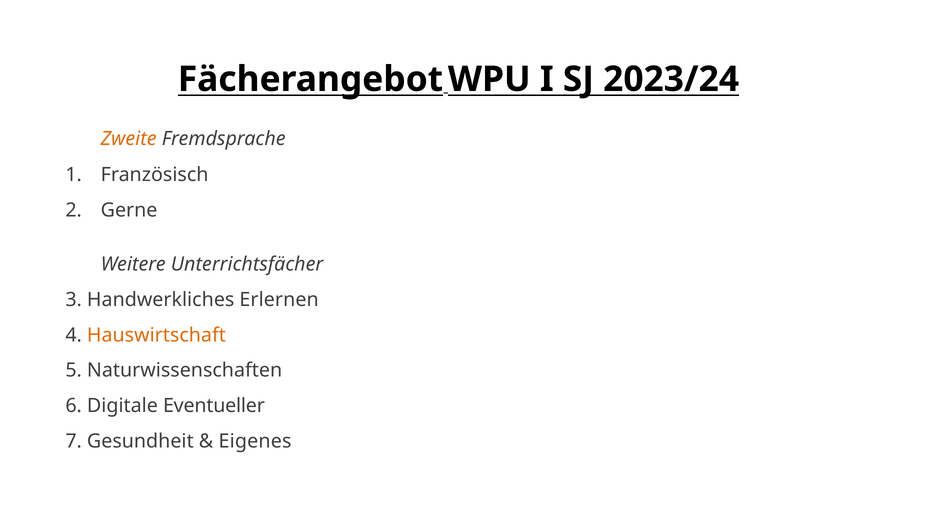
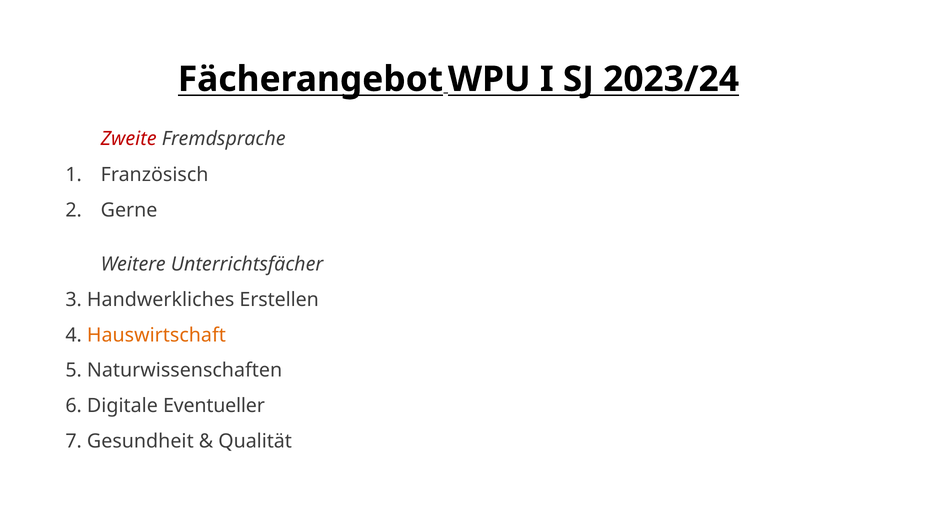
Zweite colour: orange -> red (129, 139)
Erlernen: Erlernen -> Erstellen (279, 299)
Eigenes: Eigenes -> Qualität (255, 441)
